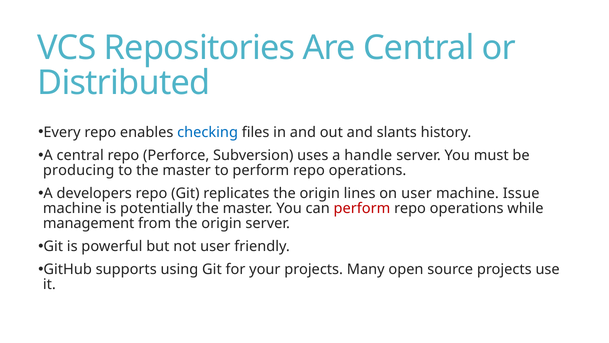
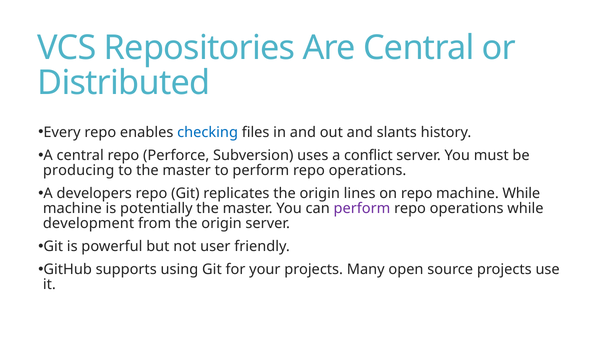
handle: handle -> conflict (368, 155)
on user: user -> repo (417, 193)
machine Issue: Issue -> While (521, 193)
perform colour: red -> purple (362, 208)
management: management -> development (89, 223)
